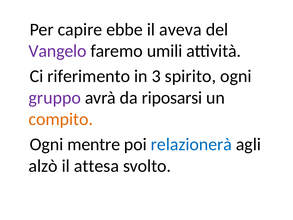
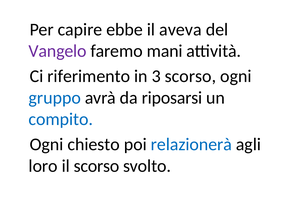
umili: umili -> mani (165, 51)
3 spirito: spirito -> scorso (190, 76)
gruppo colour: purple -> blue (55, 98)
compito colour: orange -> blue (61, 119)
mentre: mentre -> chiesto (94, 144)
alzò: alzò -> loro (43, 166)
il attesa: attesa -> scorso (97, 166)
